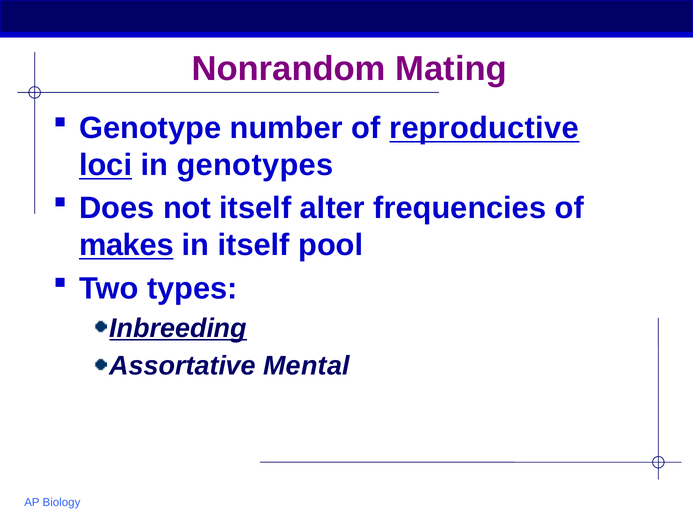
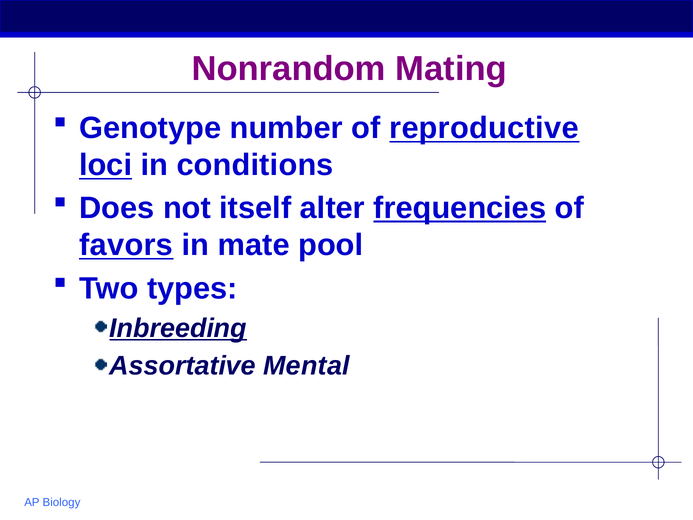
genotypes: genotypes -> conditions (255, 165)
frequencies underline: none -> present (460, 208)
makes: makes -> favors (126, 245)
in itself: itself -> mate (254, 245)
